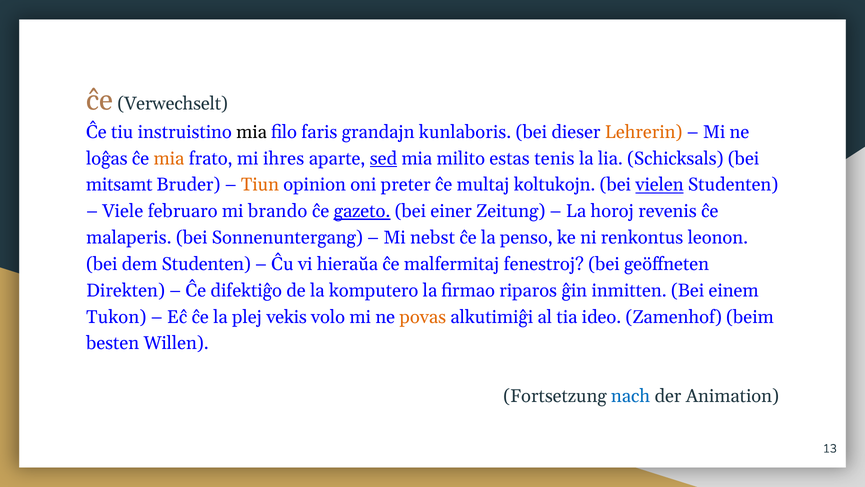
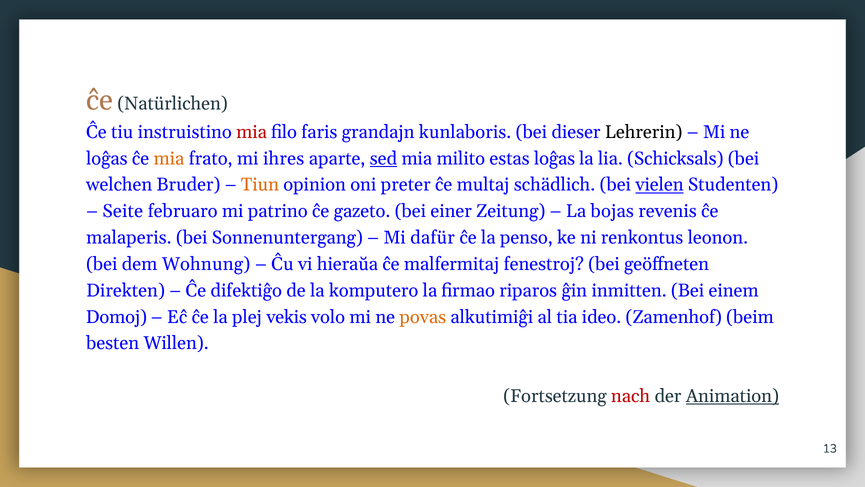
Verwechselt: Verwechselt -> Natürlichen (173, 103)
mia colour: black -> red (252, 132)
Lehrerin colour: orange -> black (644, 132)
estas tenis: tenis -> loĝas (555, 158)
mitsamt: mitsamt -> welchen (119, 185)
koltukojn: koltukojn -> schädlich (555, 185)
Viele: Viele -> Seite (123, 211)
brando: brando -> patrino (278, 211)
gazeto underline: present -> none (362, 211)
horoj: horoj -> bojas (612, 211)
nebst: nebst -> dafür (433, 238)
dem Studenten: Studenten -> Wohnung (206, 264)
Tukon: Tukon -> Domoj (116, 317)
nach colour: blue -> red (631, 396)
Animation underline: none -> present (732, 396)
